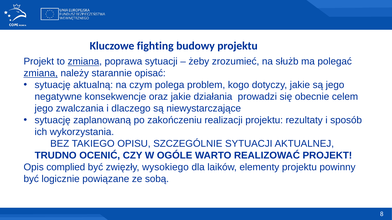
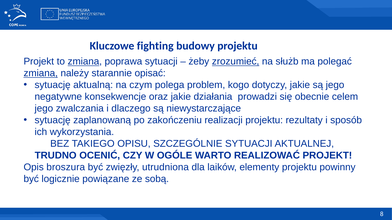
zrozumieć underline: none -> present (236, 62)
complied: complied -> broszura (66, 167)
wysokiego: wysokiego -> utrudniona (165, 167)
